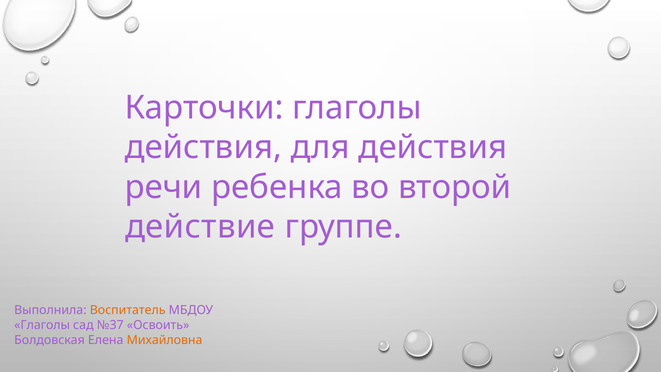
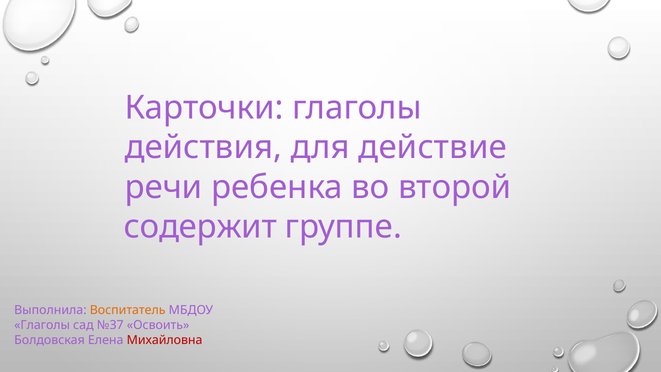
для действия: действия -> действие (433, 147)
действие: действие -> содержит (200, 227)
Михайловна colour: orange -> red (165, 340)
